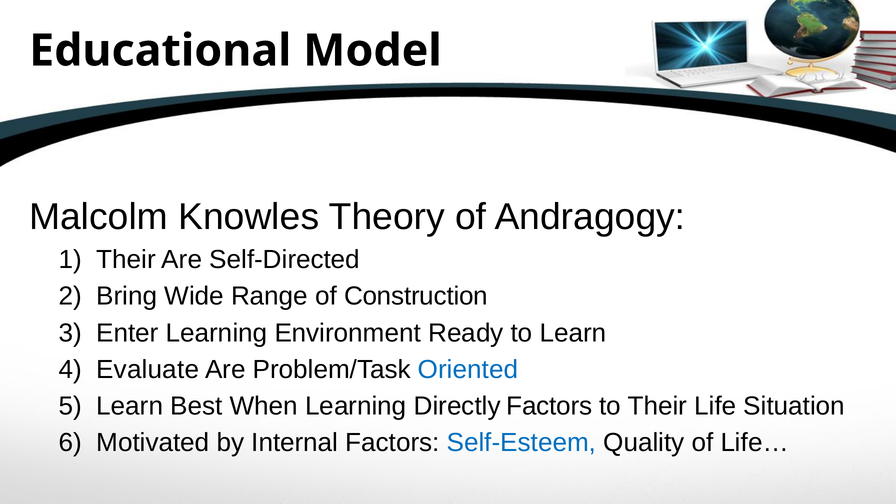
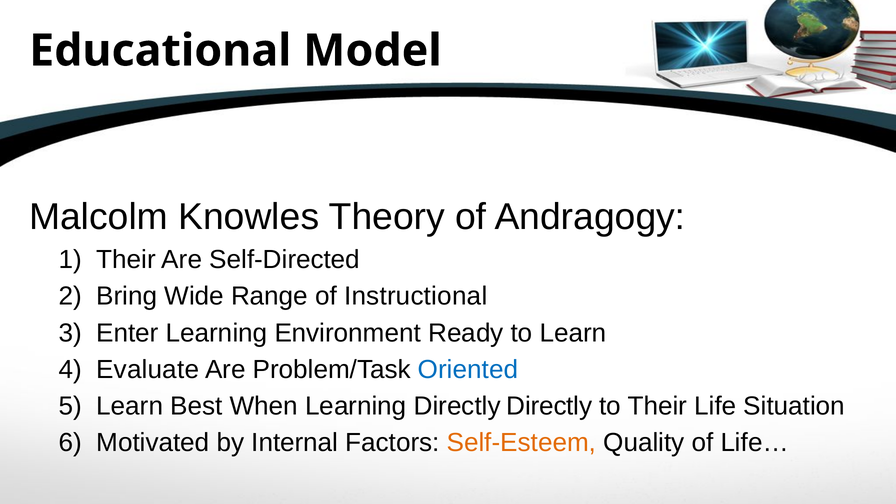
Construction: Construction -> Instructional (416, 296)
Directly Factors: Factors -> Directly (549, 406)
Self-Esteem colour: blue -> orange (521, 443)
